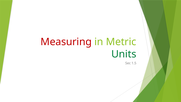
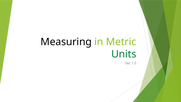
Measuring colour: red -> black (66, 42)
